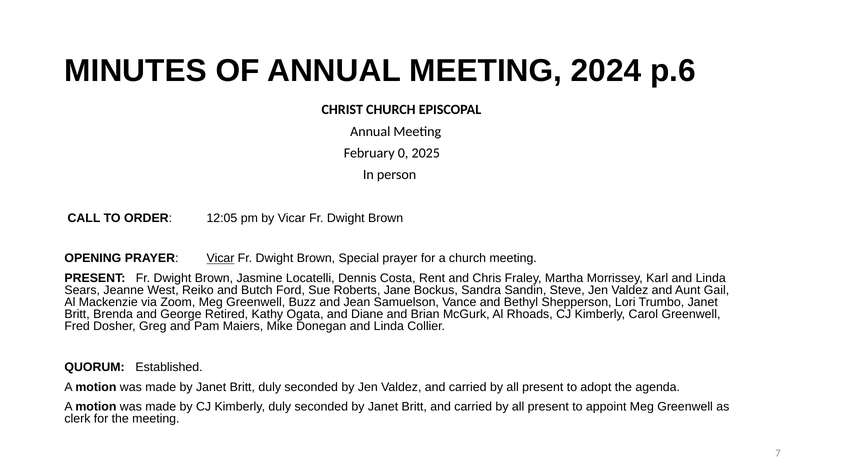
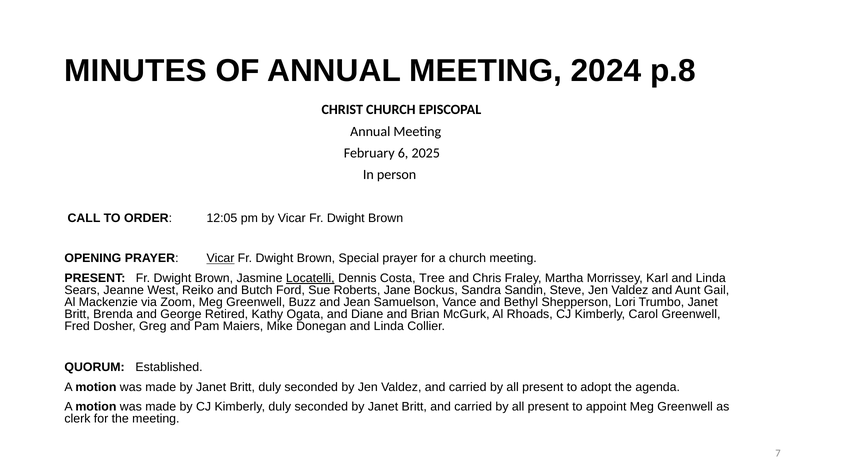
p.6: p.6 -> p.8 (673, 71)
0: 0 -> 6 (403, 153)
Locatelli underline: none -> present (310, 278)
Rent: Rent -> Tree (432, 278)
